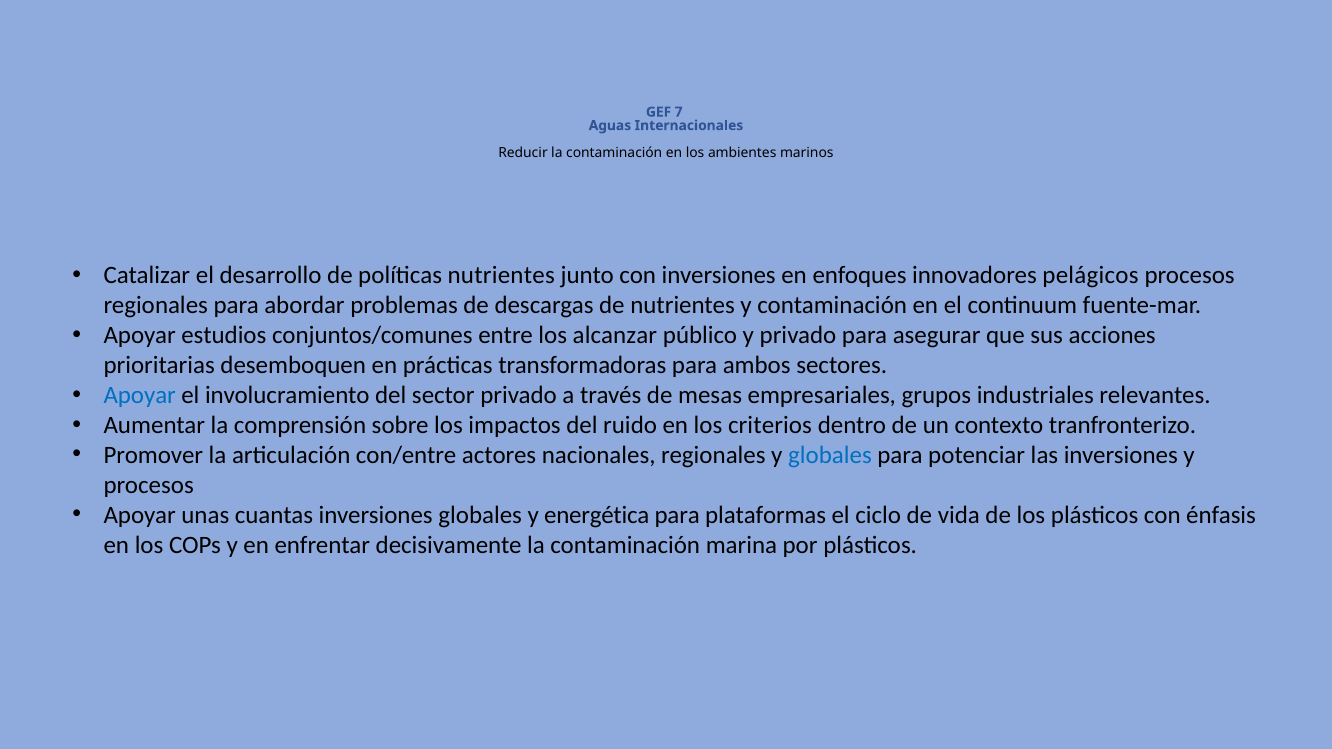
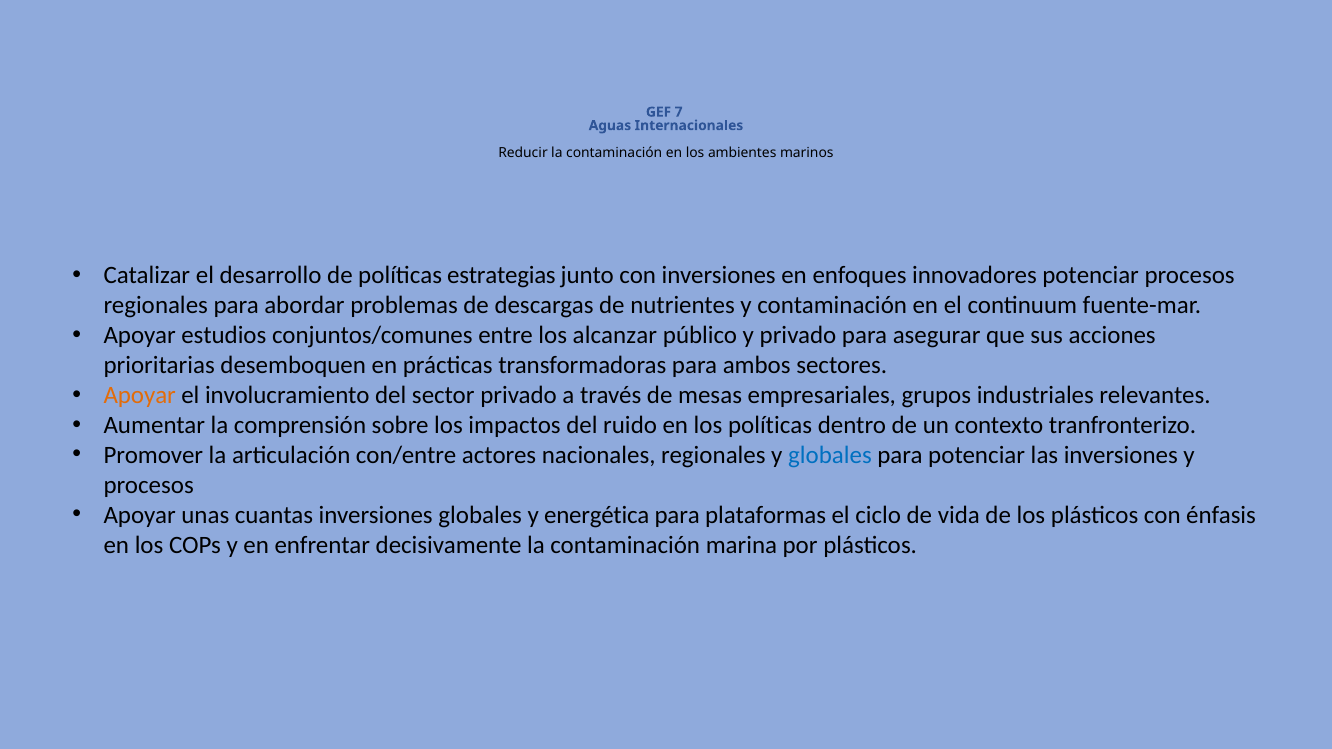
políticas nutrientes: nutrientes -> estrategias (501, 275)
innovadores pelágicos: pelágicos -> potenciar (1091, 275)
Apoyar colour: blue -> orange (140, 395)
los criterios: criterios -> políticas (770, 425)
